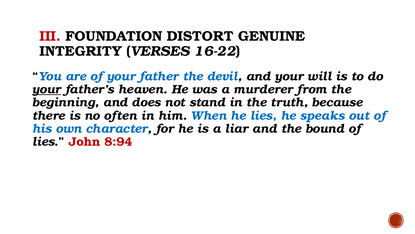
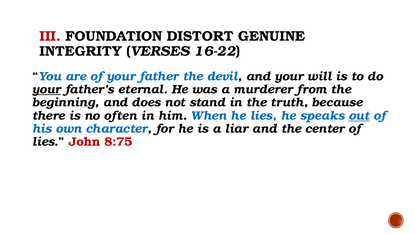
heaven: heaven -> eternal (143, 89)
out underline: none -> present (359, 115)
bound: bound -> center (325, 129)
8:94: 8:94 -> 8:75 (118, 142)
